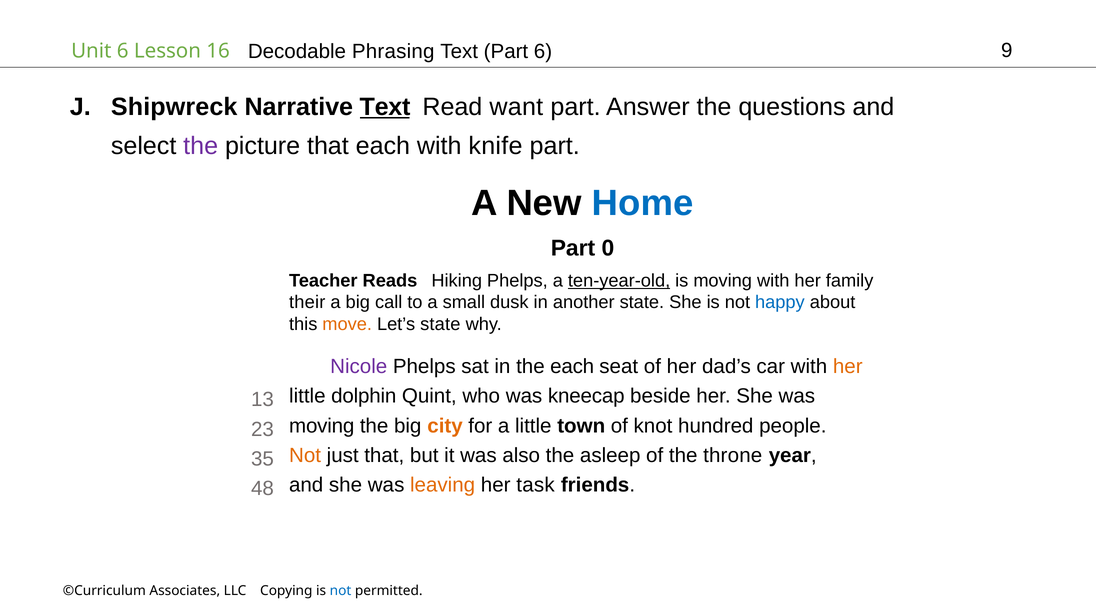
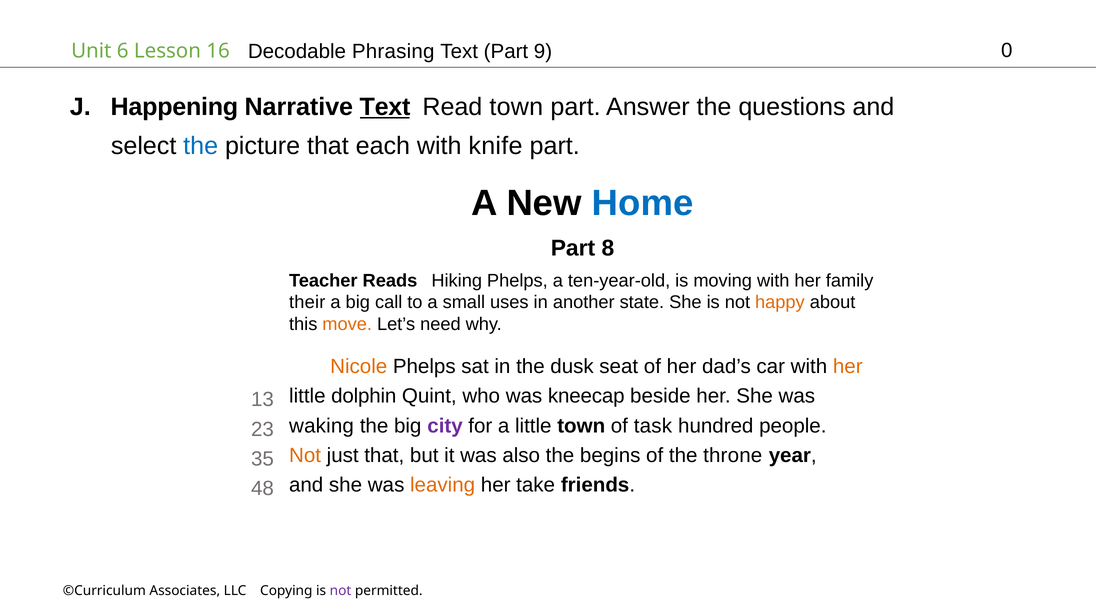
Part 6: 6 -> 9 (543, 51)
9: 9 -> 0 (1007, 51)
Shipwreck: Shipwreck -> Happening (174, 107)
Read want: want -> town (516, 107)
the colour: purple -> blue (201, 146)
0: 0 -> 8 (608, 248)
ten-year-old underline: present -> none (619, 281)
dusk: dusk -> uses (509, 303)
happy colour: blue -> orange (780, 303)
Let’s state: state -> need (440, 325)
Nicole colour: purple -> orange (359, 367)
the each: each -> dusk (572, 367)
moving: moving -> waking (322, 426)
city colour: orange -> purple (445, 426)
knot: knot -> task (653, 426)
asleep: asleep -> begins (610, 456)
task: task -> take (536, 485)
not colour: blue -> purple (341, 591)
